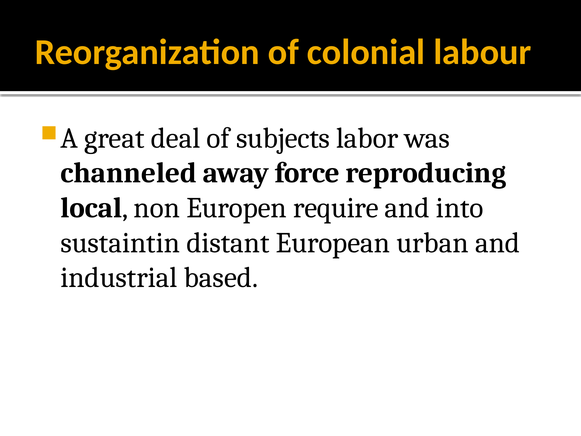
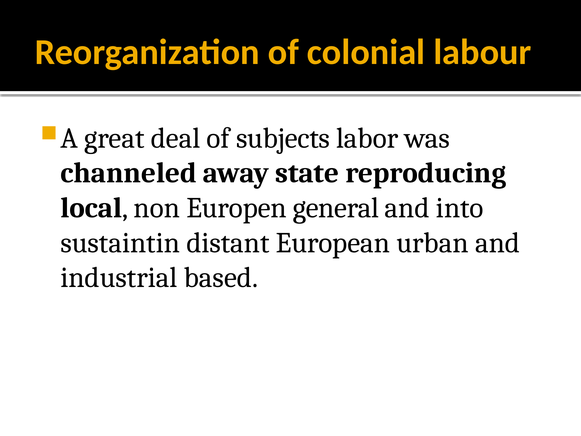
force: force -> state (307, 173)
require: require -> general (336, 208)
